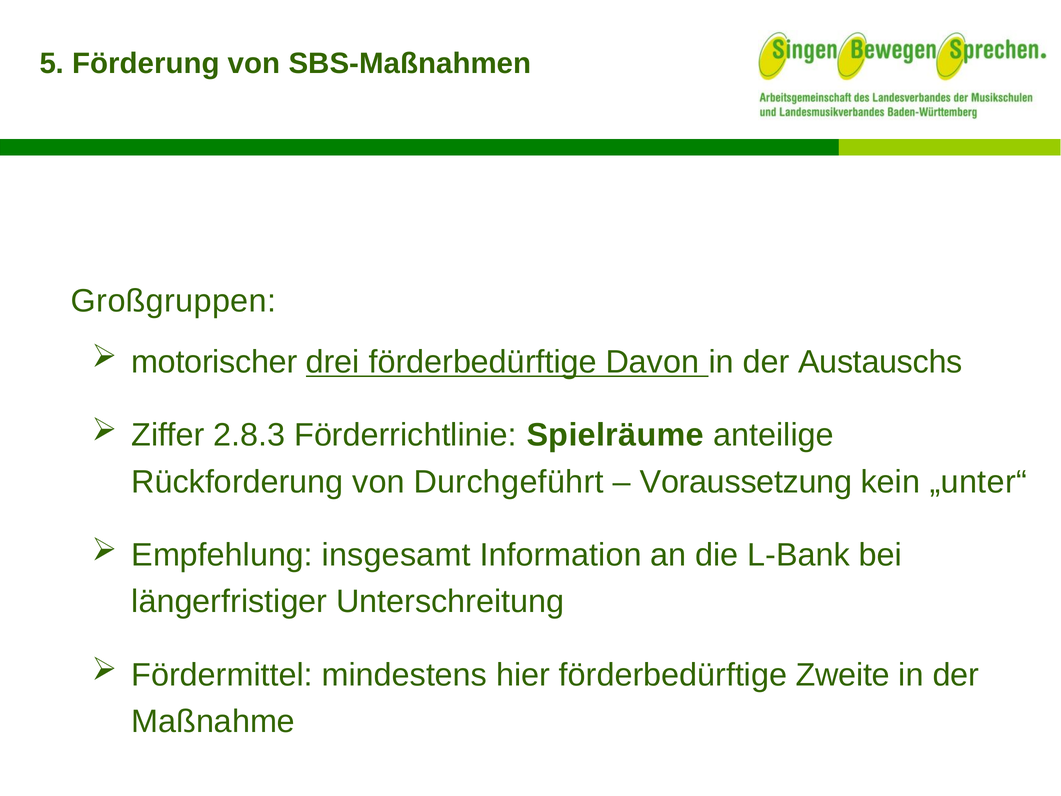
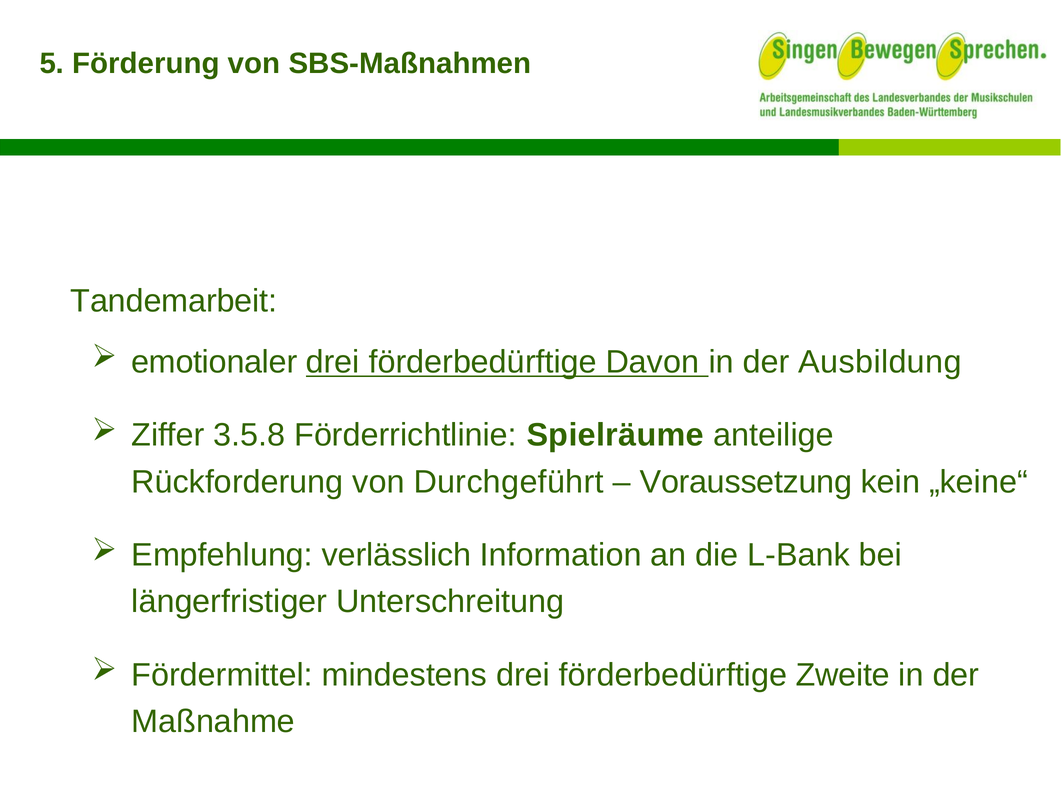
Großgruppen: Großgruppen -> Tandemarbeit (174, 301)
motorischer: motorischer -> emotionaler (214, 362)
Austauschs: Austauschs -> Ausbildung (880, 362)
2.8.3: 2.8.3 -> 3.5.8 (249, 435)
„unter“: „unter“ -> „keine“ (978, 482)
insgesamt: insgesamt -> verlässlich (396, 555)
mindestens hier: hier -> drei (523, 675)
